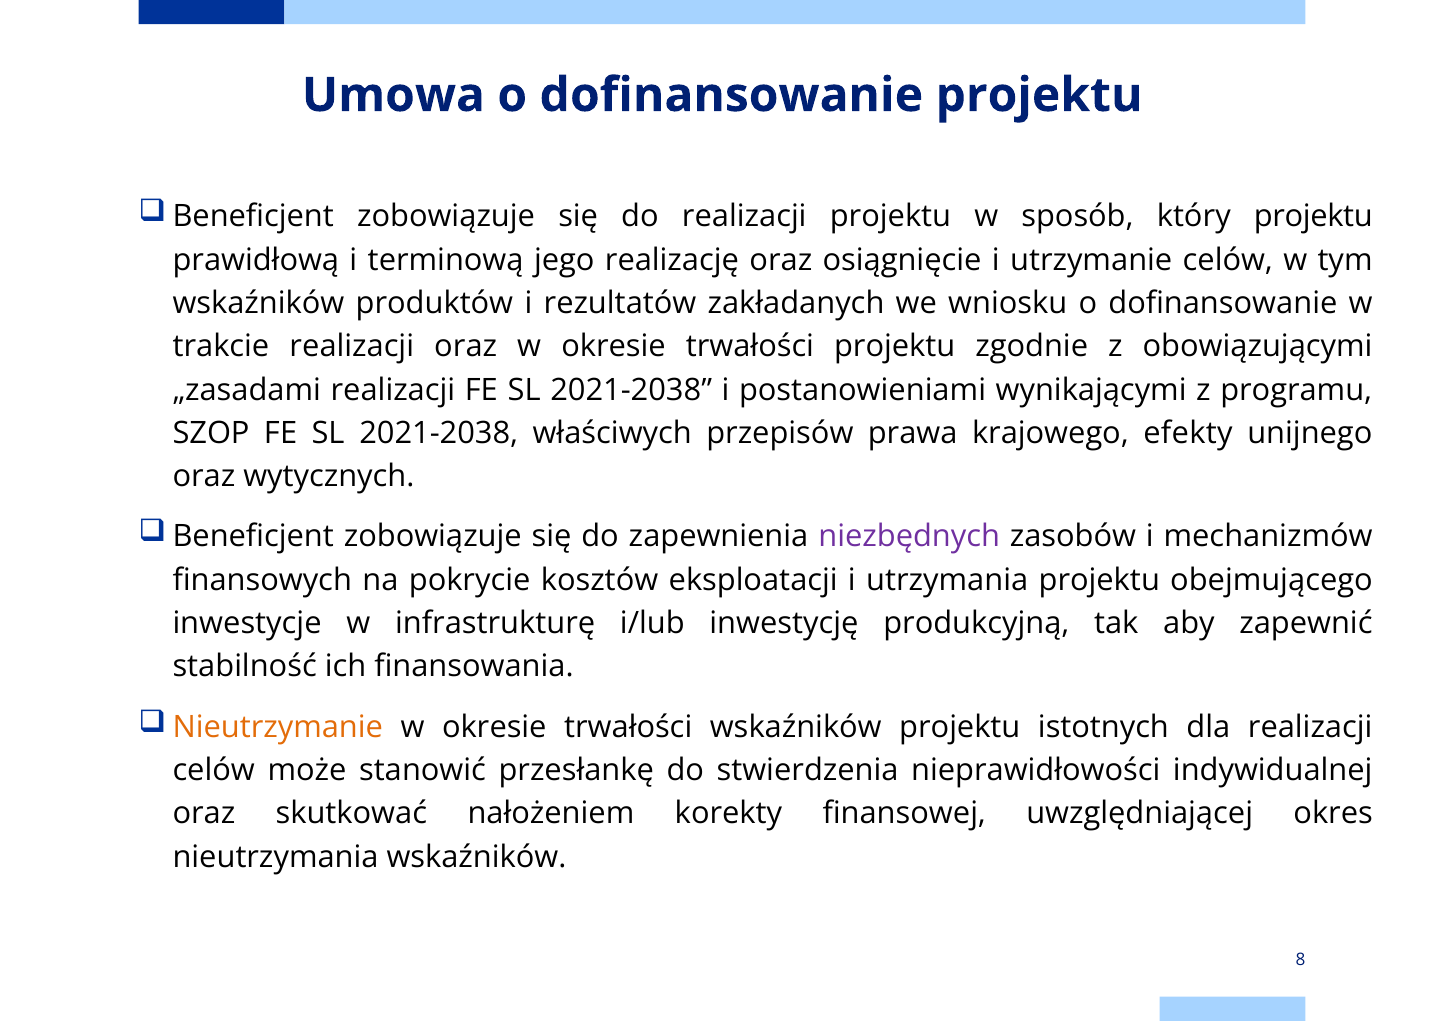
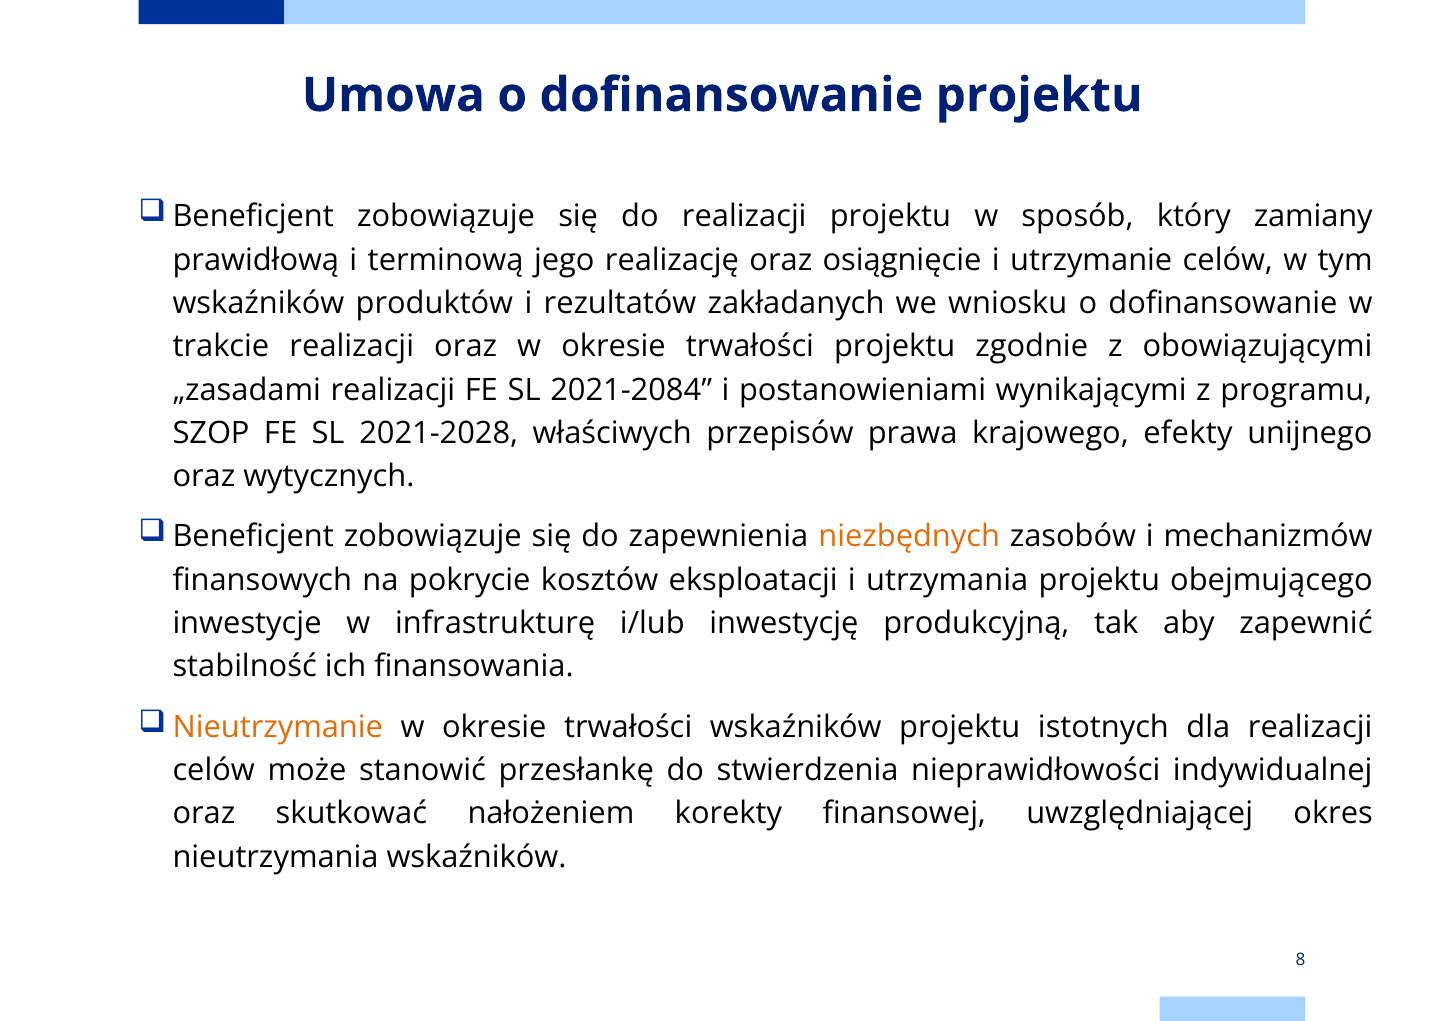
który projektu: projektu -> zamiany (1313, 217)
realizacji FE SL 2021-2038: 2021-2038 -> 2021-2084 (631, 390)
SZOP FE SL 2021-2038: 2021-2038 -> 2021-2028 (439, 433)
niezbędnych colour: purple -> orange (909, 537)
